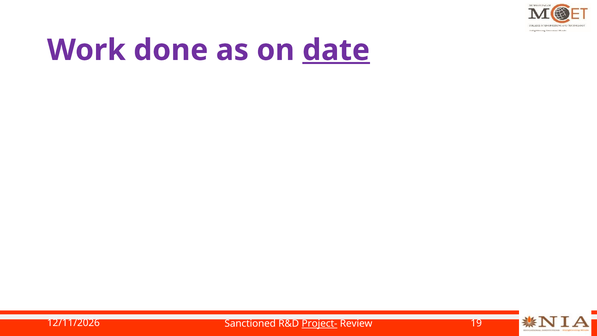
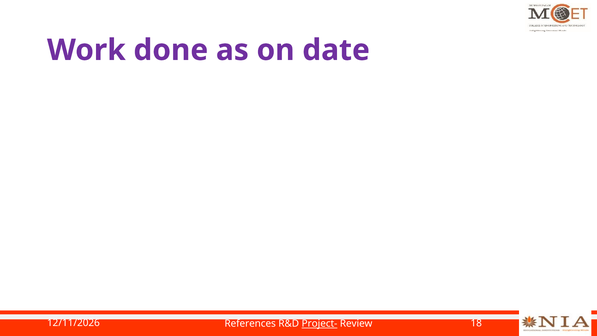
date underline: present -> none (336, 50)
Sanctioned: Sanctioned -> References (250, 324)
19: 19 -> 18 (476, 323)
